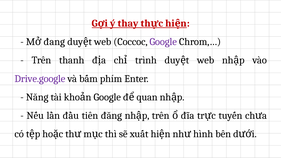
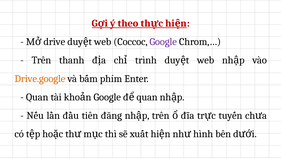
thay: thay -> theo (128, 23)
đang: đang -> drive (54, 42)
Drive.google colour: purple -> orange (40, 79)
Năng: Năng -> Quan (37, 97)
